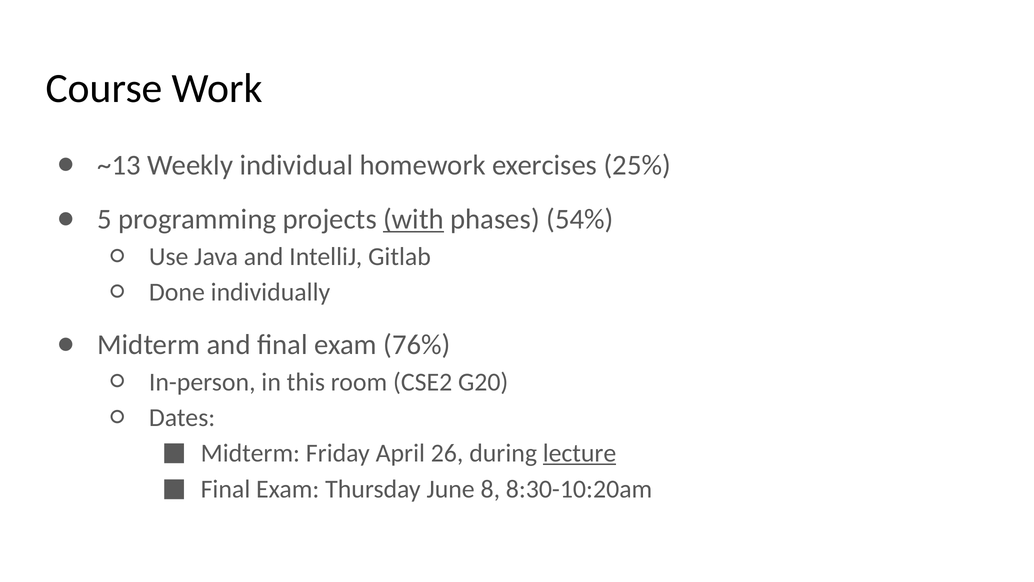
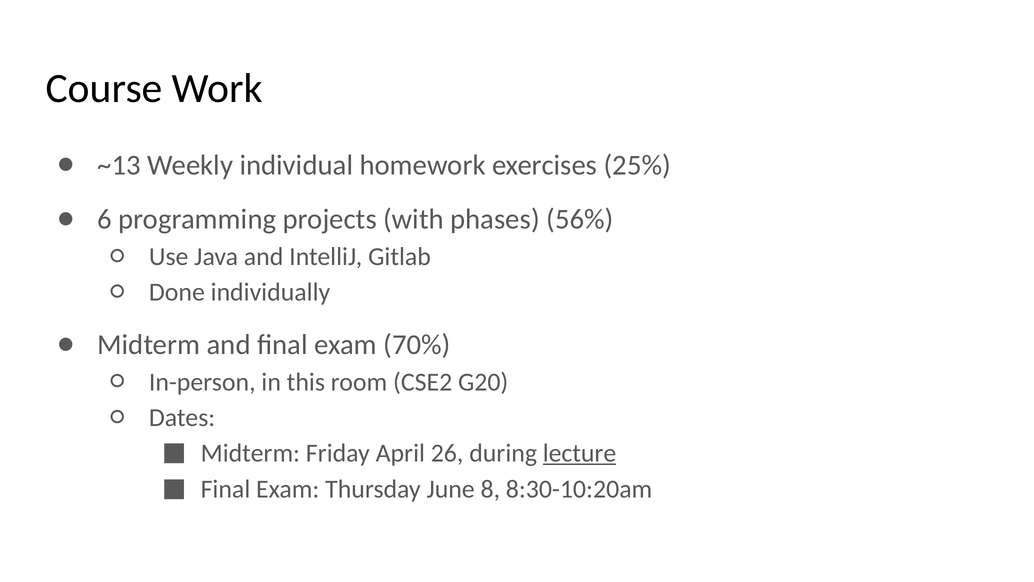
5: 5 -> 6 (105, 219)
with underline: present -> none (414, 219)
54%: 54% -> 56% (580, 219)
76%: 76% -> 70% (417, 345)
